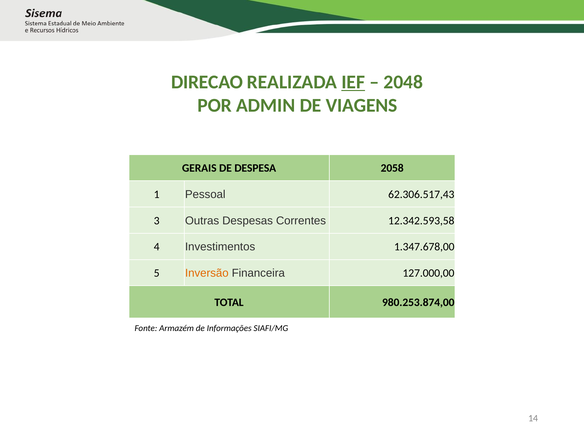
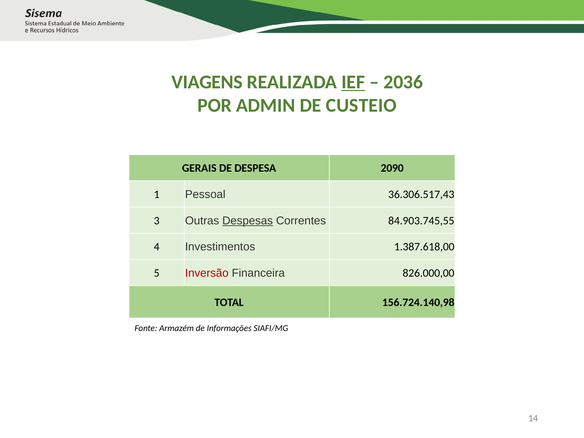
DIRECAO: DIRECAO -> VIAGENS (207, 82)
2048: 2048 -> 2036 (403, 82)
VIAGENS: VIAGENS -> CUSTEIO (361, 105)
2058: 2058 -> 2090 (392, 168)
62.306.517,43: 62.306.517,43 -> 36.306.517,43 (421, 194)
Despesas underline: none -> present (248, 221)
12.342.593,58: 12.342.593,58 -> 84.903.745,55 (421, 221)
1.347.678,00: 1.347.678,00 -> 1.387.618,00 (424, 247)
Inversão colour: orange -> red (207, 273)
127.000,00: 127.000,00 -> 826.000,00 (429, 273)
980.253.874,00: 980.253.874,00 -> 156.724.140,98 (418, 302)
